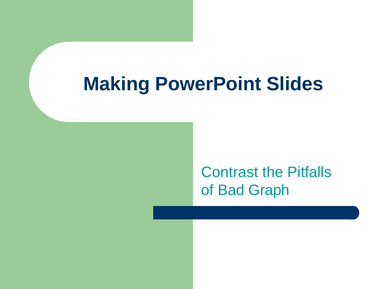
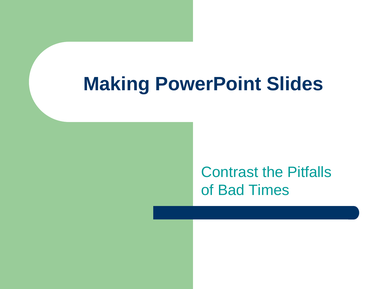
Graph: Graph -> Times (269, 191)
